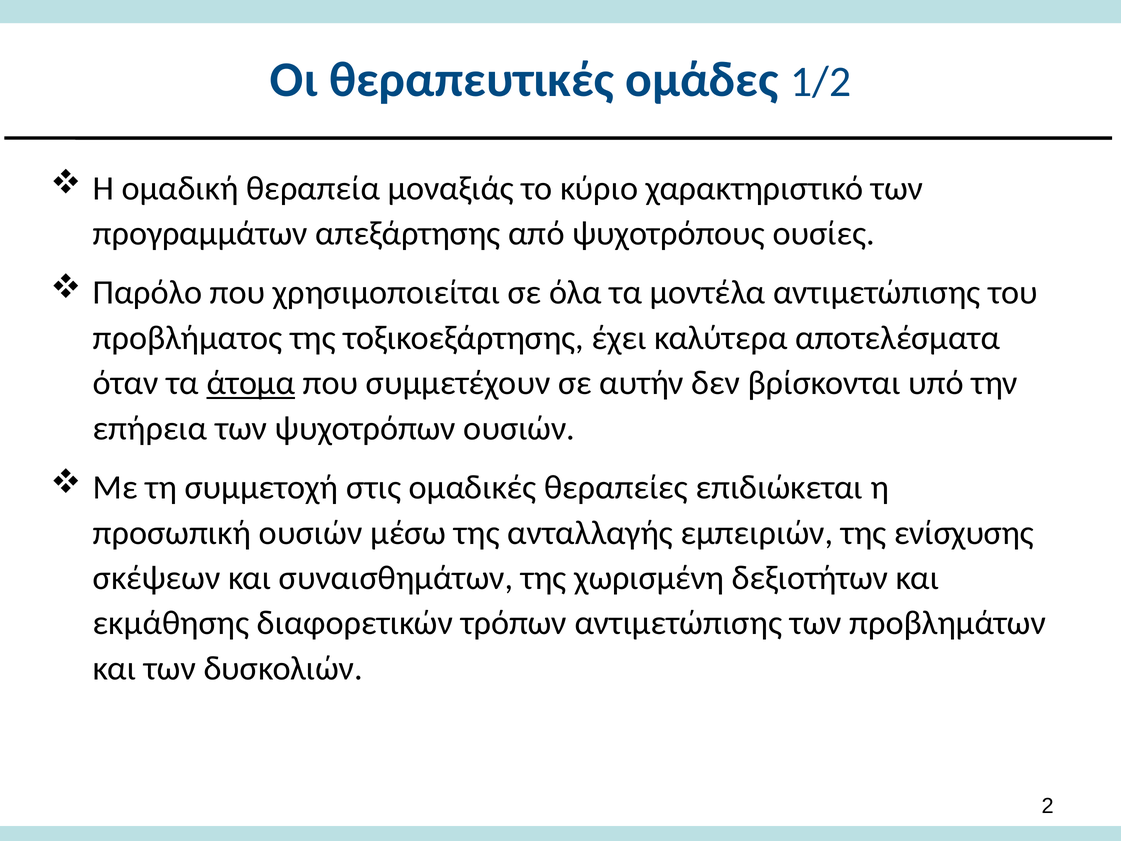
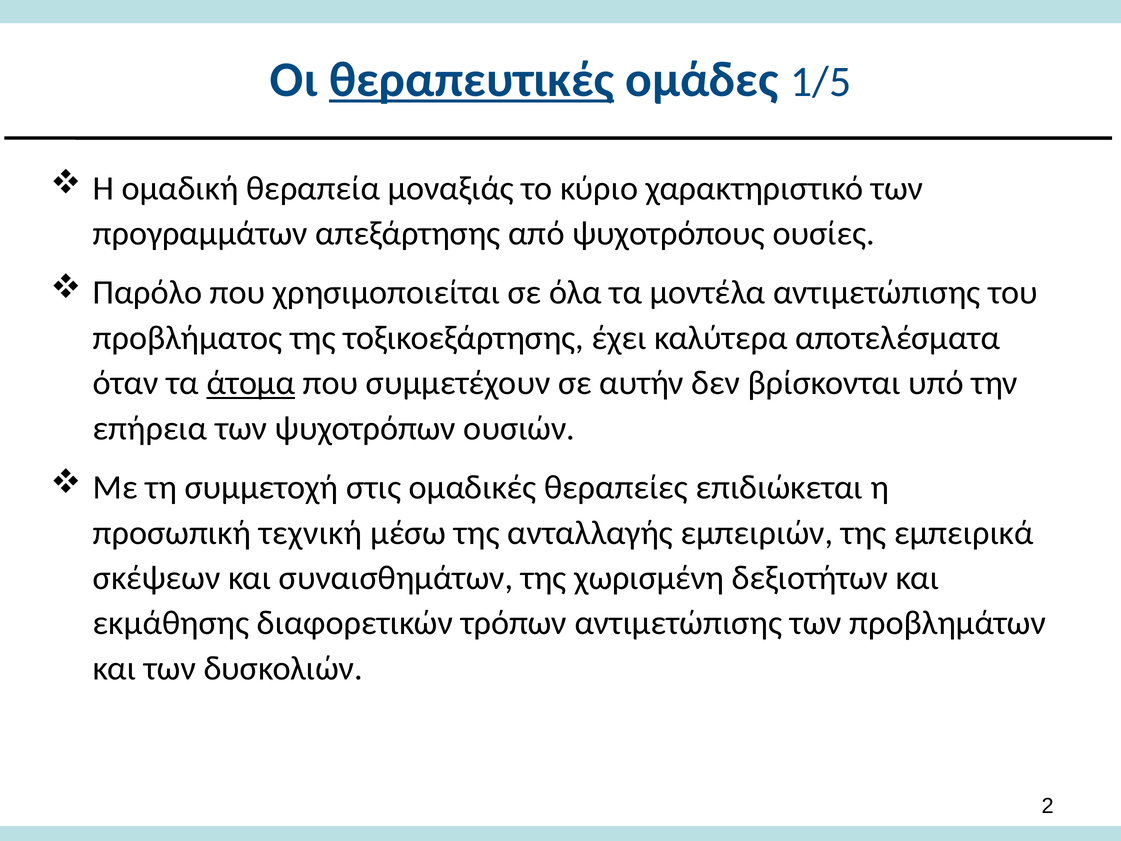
θεραπευτικές underline: none -> present (472, 80)
1/2: 1/2 -> 1/5 (821, 82)
προσωπική ουσιών: ουσιών -> τεχνική (311, 533)
ενίσχυσης: ενίσχυσης -> εμπειρικά (964, 533)
